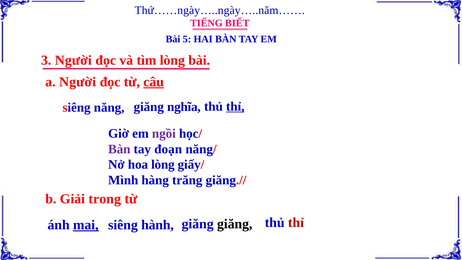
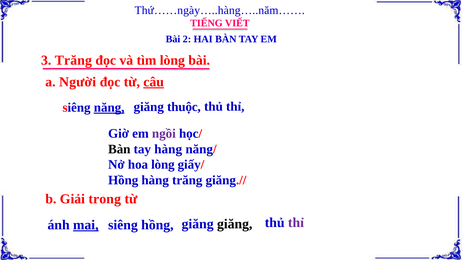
Thứ……ngày…..ngày…..năm……: Thứ……ngày…..ngày…..năm…… -> Thứ……ngày…..hàng…..năm…… (220, 10)
BIẾT: BIẾT -> VIẾT (237, 23)
5: 5 -> 2 (187, 39)
3 Người: Người -> Trăng (73, 60)
nghĩa: nghĩa -> thuộc (184, 107)
năng underline: none -> present (109, 107)
thỉ underline: present -> none (235, 106)
Bàn colour: purple -> black (119, 149)
tay đoạn: đoạn -> hàng (168, 149)
Mình: Mình -> Hồng (123, 180)
siêng hành: hành -> hồng (157, 225)
thỉ colour: red -> purple (296, 222)
